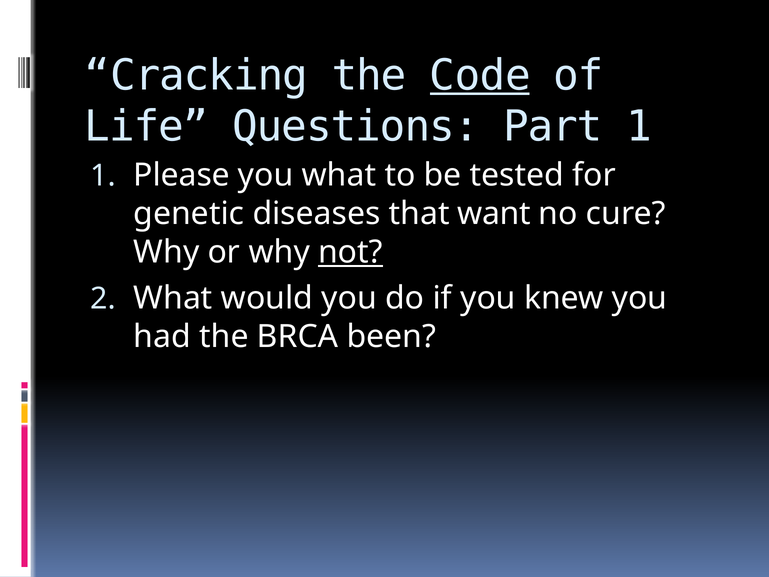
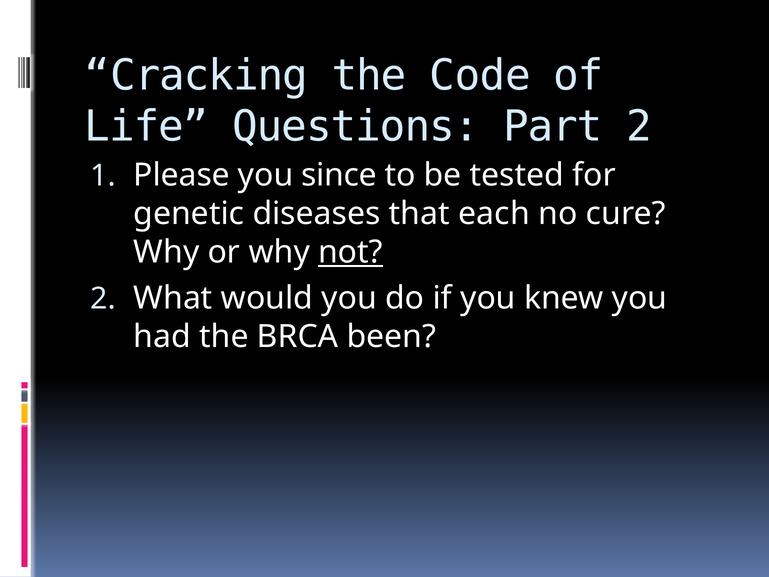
Code underline: present -> none (480, 75)
Part 1: 1 -> 2 (639, 127)
you what: what -> since (339, 175)
want: want -> each (494, 214)
